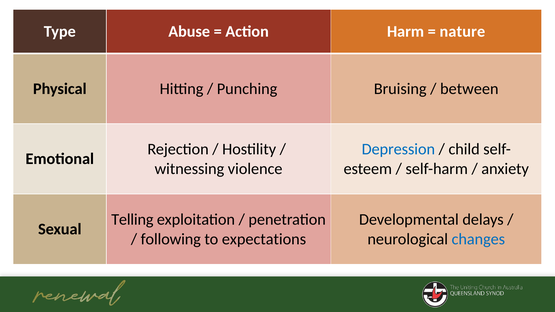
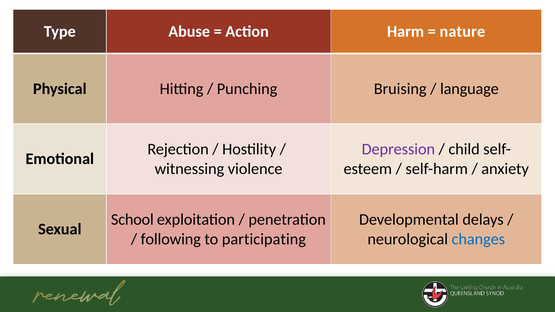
between: between -> language (469, 89)
Depression colour: blue -> purple (398, 149)
Telling: Telling -> School (132, 219)
expectations: expectations -> participating (264, 239)
